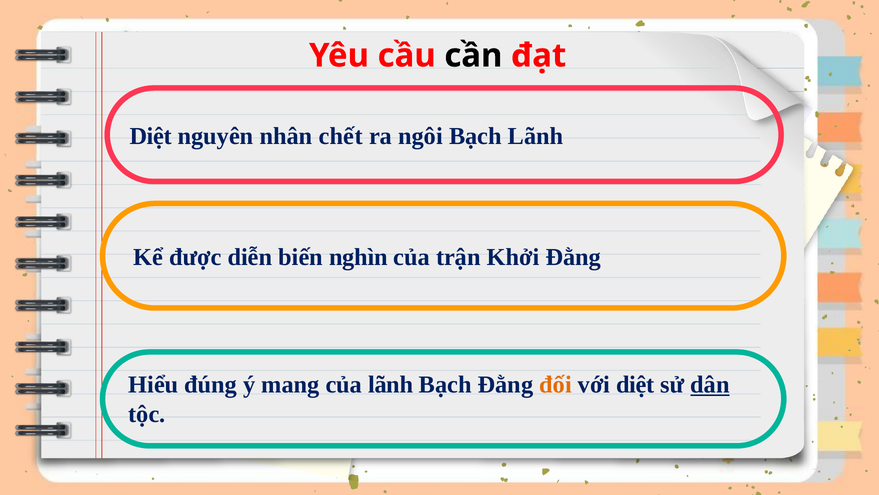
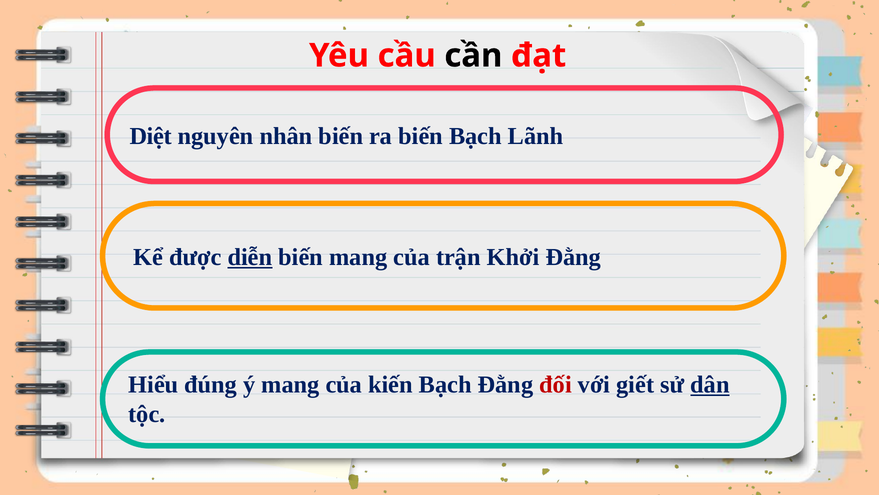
nhân chết: chết -> biến (341, 136)
ra ngôi: ngôi -> biến (421, 136)
diễn underline: none -> present (250, 257)
biến nghìn: nghìn -> mang (358, 257)
của lãnh: lãnh -> kiến (391, 384)
đối colour: orange -> red (556, 384)
với diệt: diệt -> giết (635, 384)
